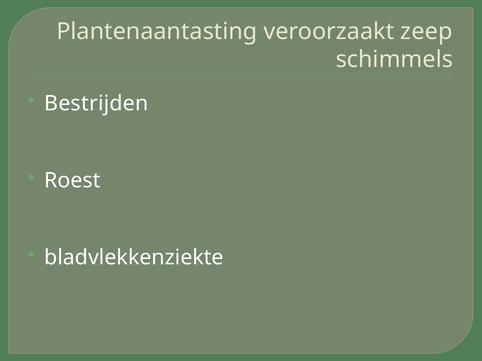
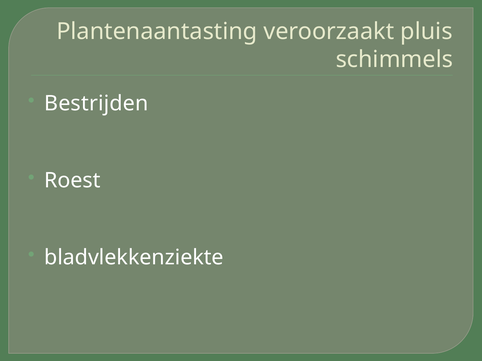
zeep: zeep -> pluis (426, 31)
